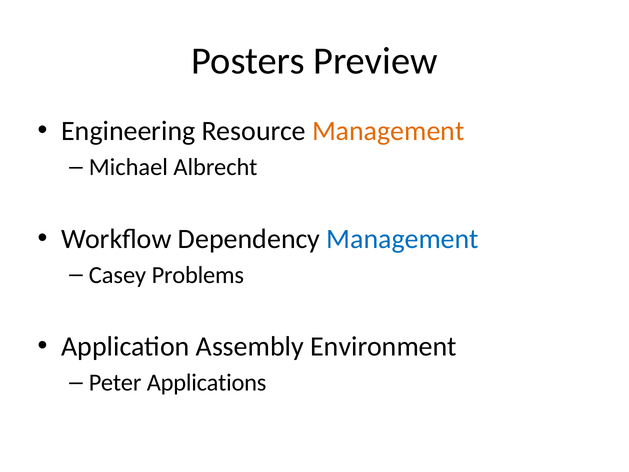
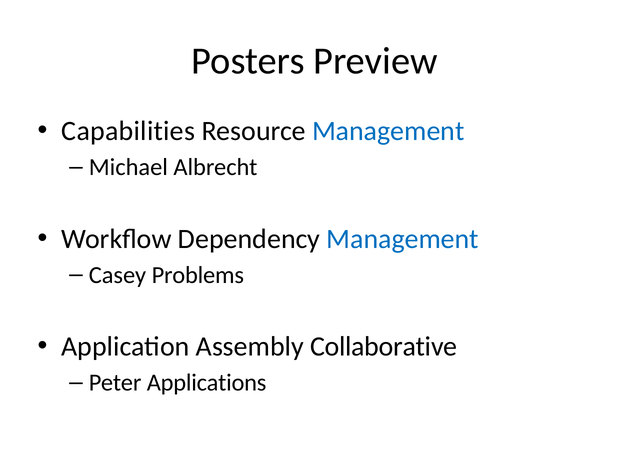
Engineering: Engineering -> Capabilities (128, 131)
Management colour: orange -> blue (388, 131)
Environment: Environment -> Collaborative (384, 347)
